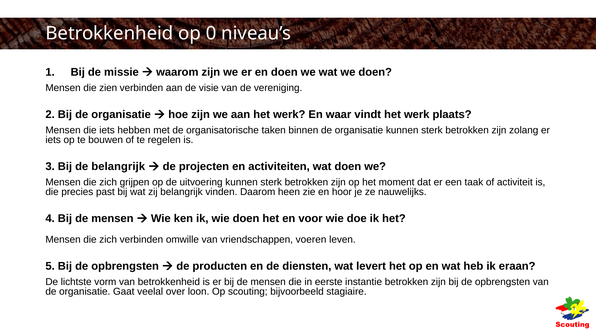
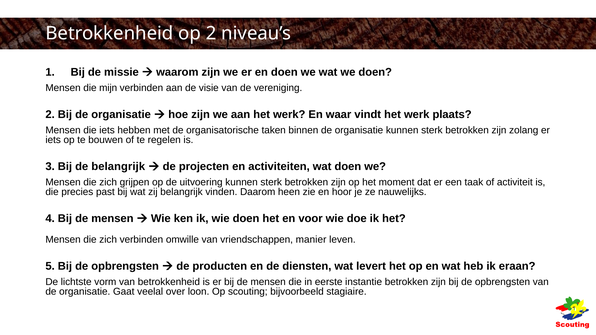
op 0: 0 -> 2 (211, 33)
zien: zien -> mijn (108, 88)
voeren: voeren -> manier (311, 240)
